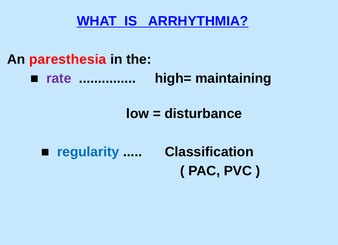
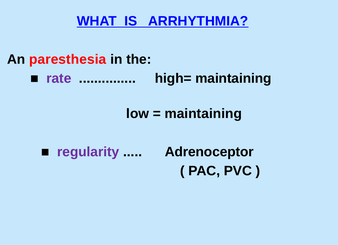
disturbance: disturbance -> maintaining (203, 114)
regularity colour: blue -> purple (88, 152)
Classification: Classification -> Adrenoceptor (209, 152)
